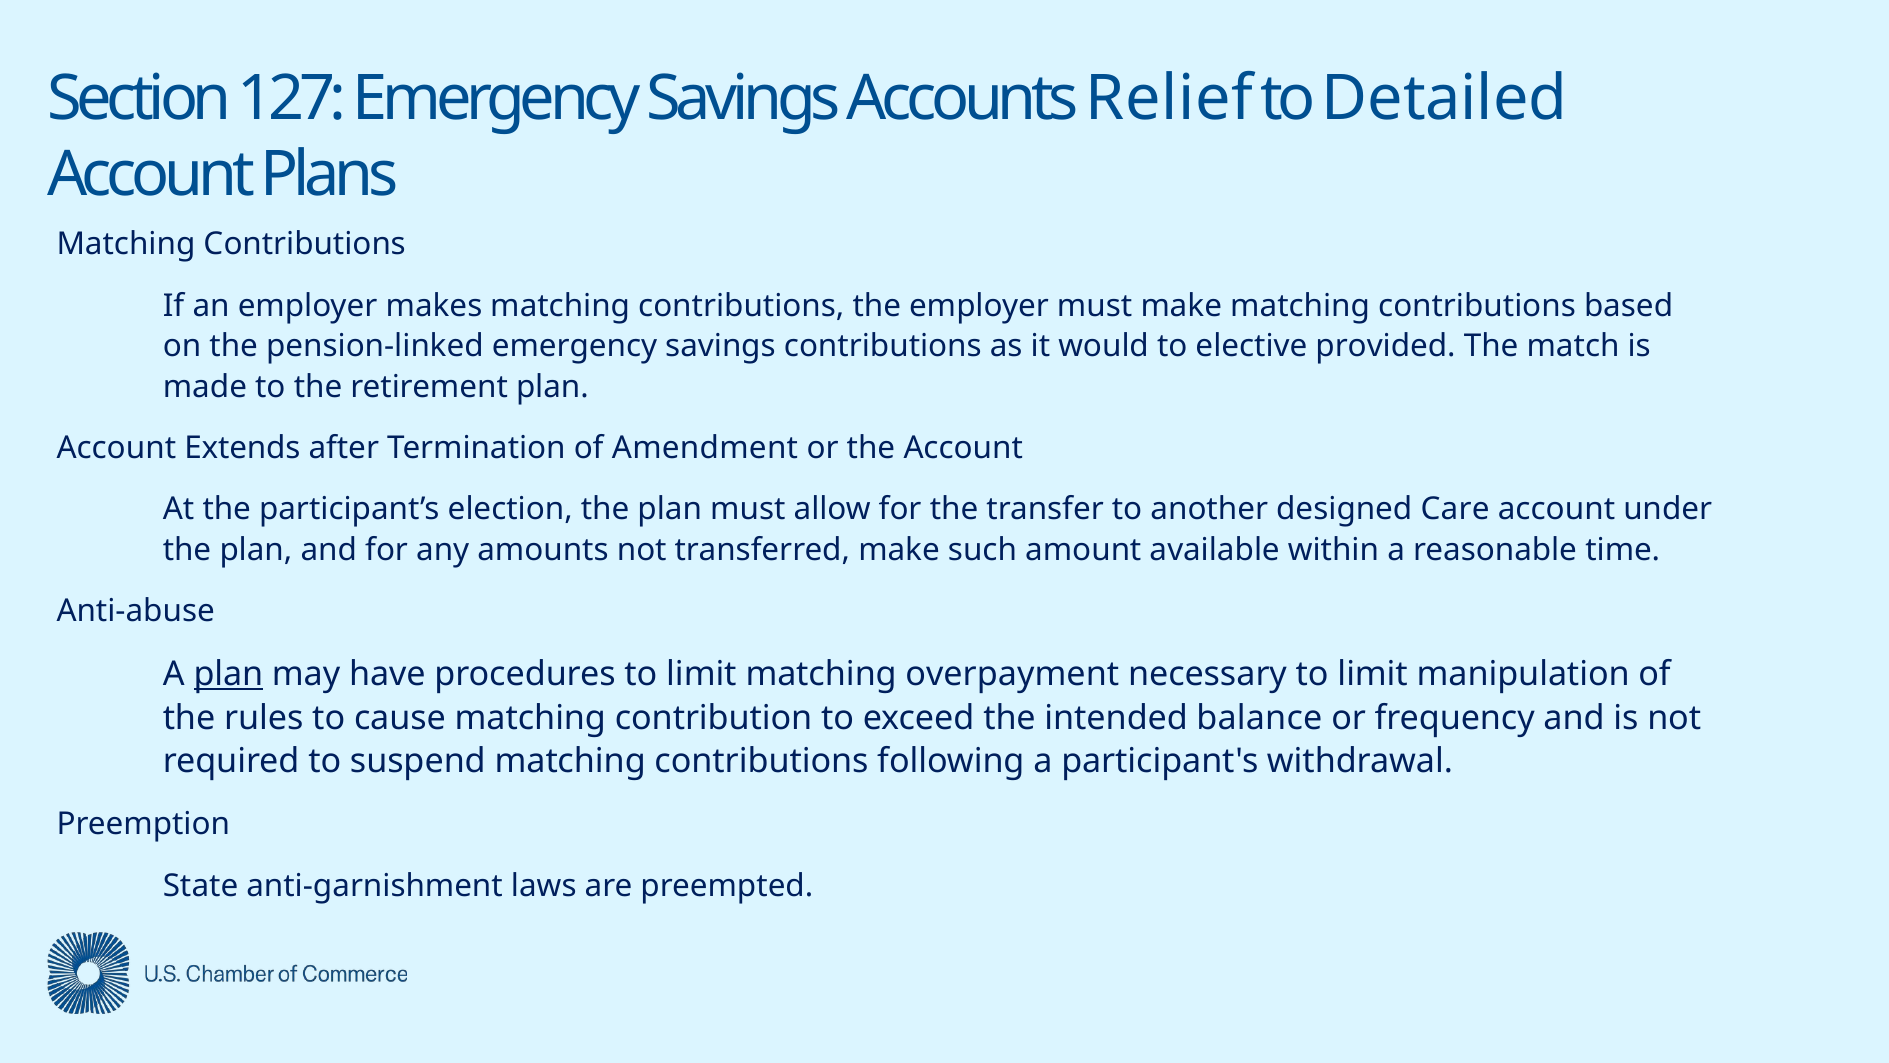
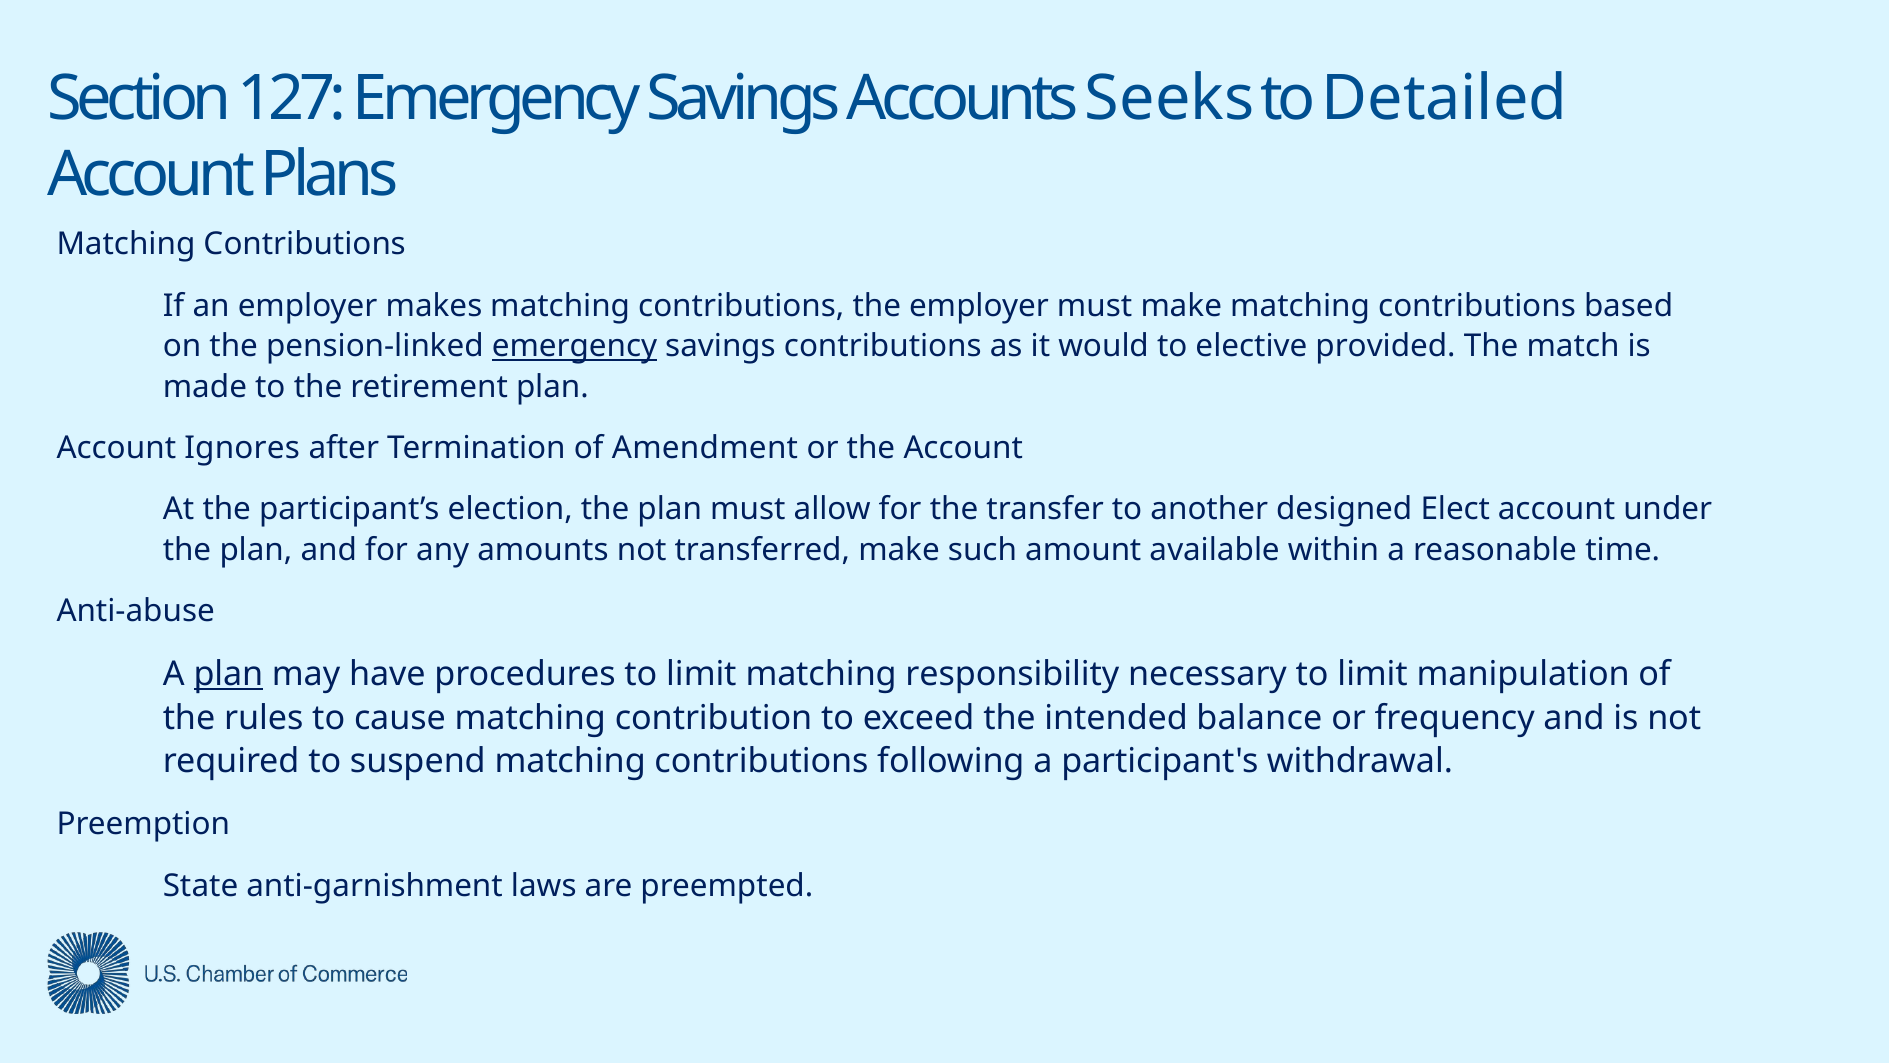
Relief: Relief -> Seeks (1170, 99)
emergency underline: none -> present (575, 346)
Extends: Extends -> Ignores (242, 448)
Care: Care -> Elect (1455, 509)
overpayment: overpayment -> responsibility (1012, 674)
